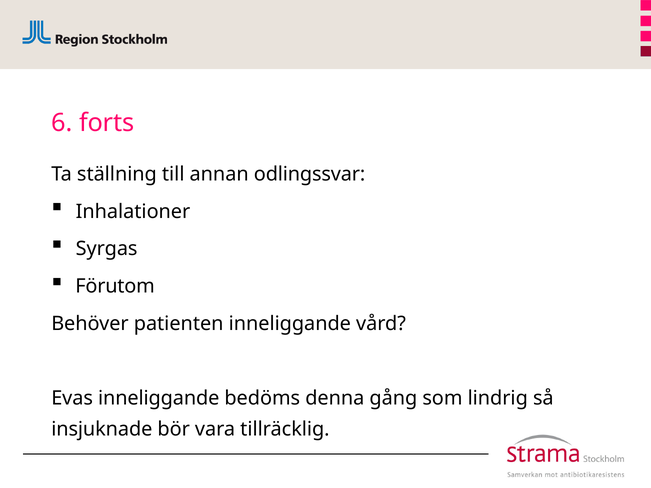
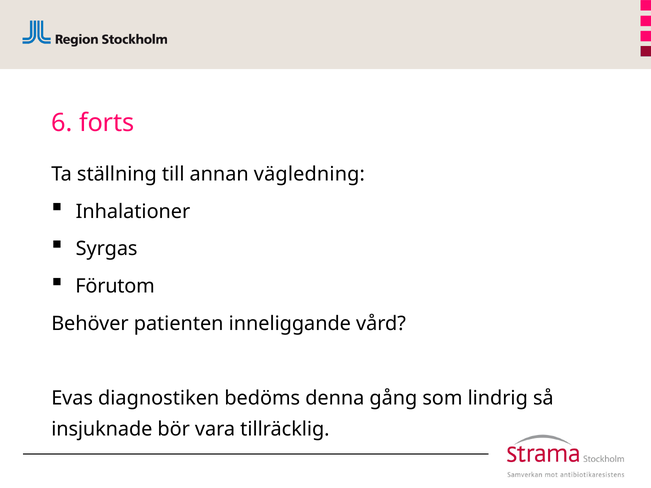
odlingssvar: odlingssvar -> vägledning (309, 174)
Evas inneliggande: inneliggande -> diagnostiken (159, 398)
